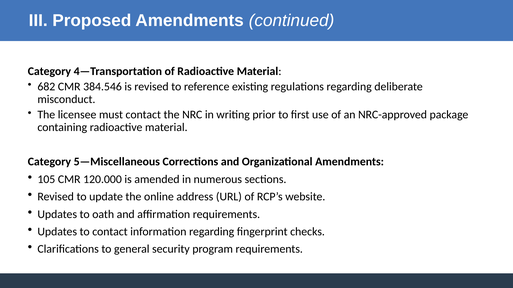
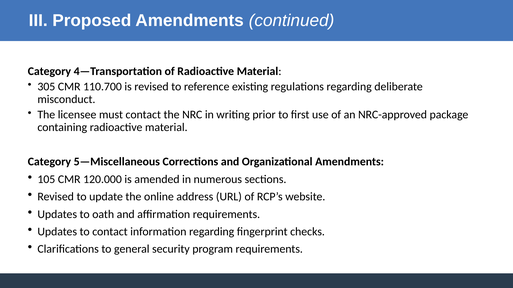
682: 682 -> 305 (46, 87)
384.546: 384.546 -> 110.700 (103, 87)
